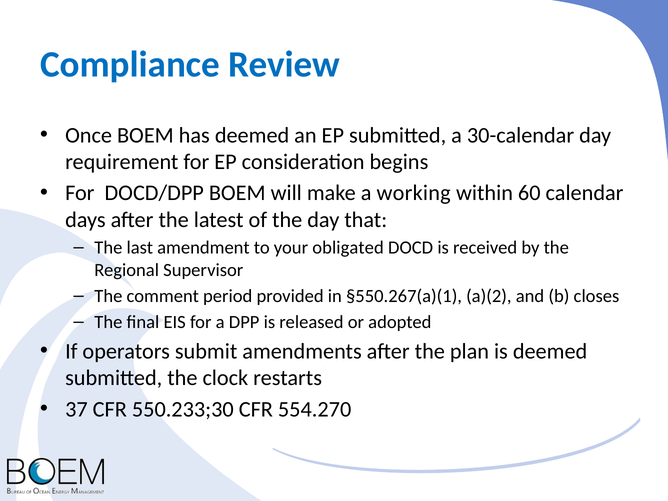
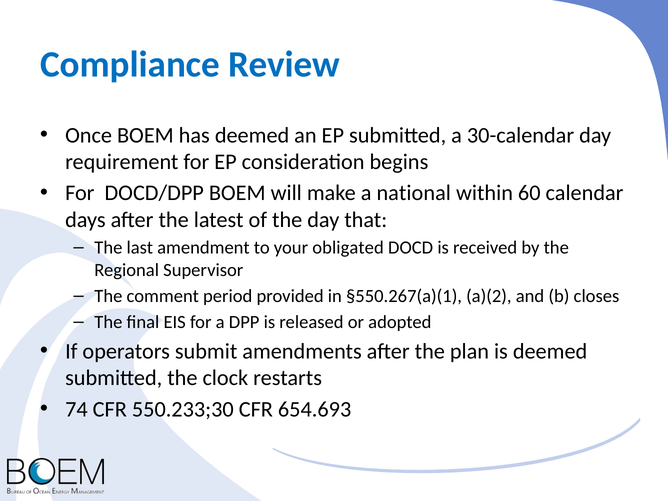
working: working -> national (414, 193)
37: 37 -> 74 (76, 409)
554.270: 554.270 -> 654.693 (315, 409)
